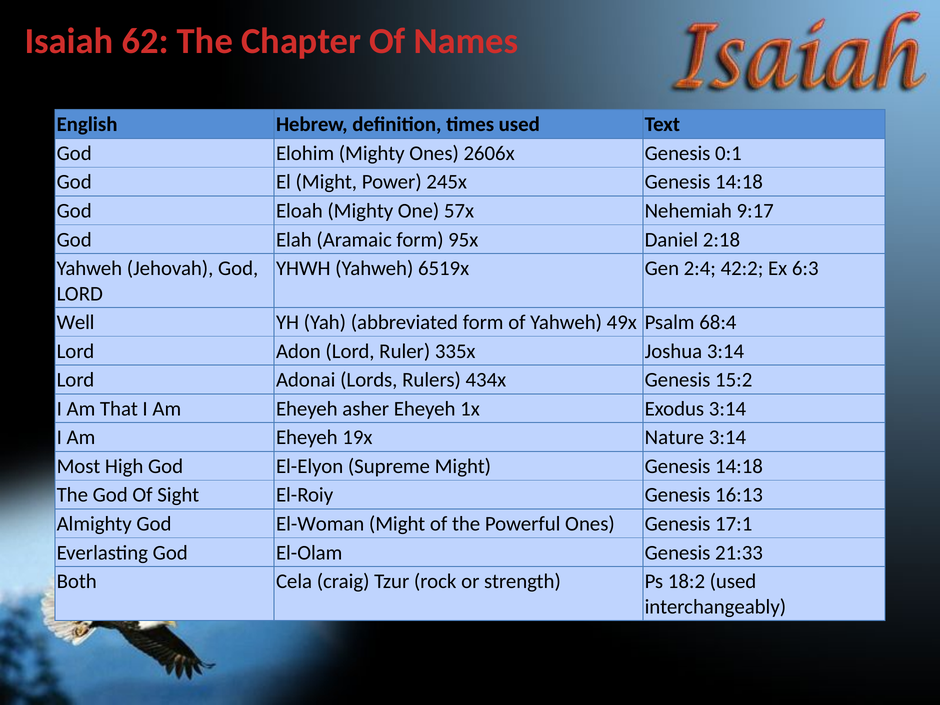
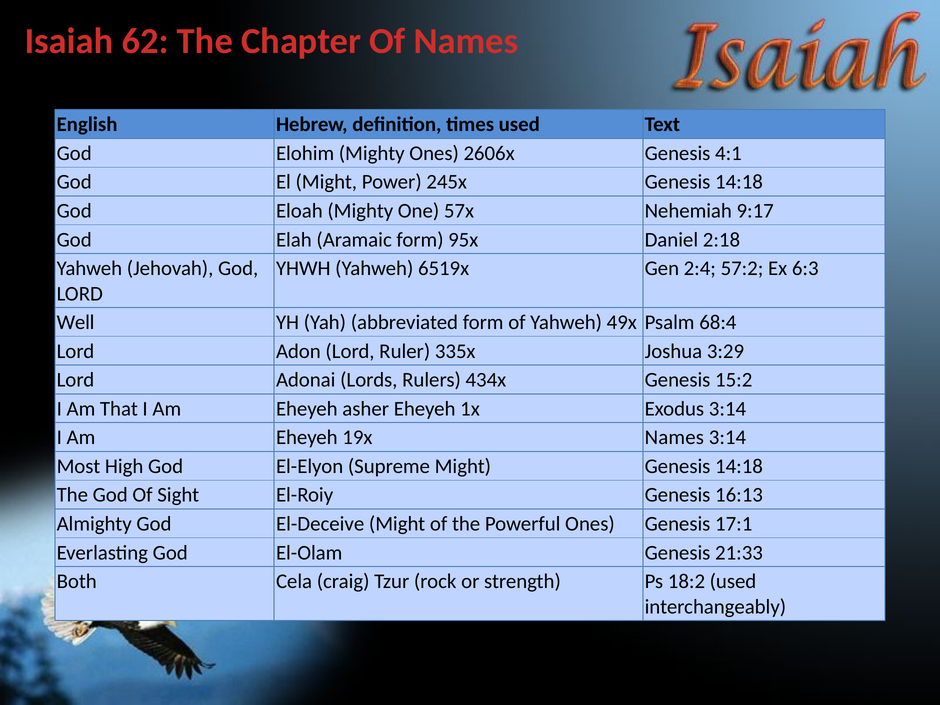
0:1: 0:1 -> 4:1 (728, 153)
42:2: 42:2 -> 57:2 (742, 268)
Joshua 3:14: 3:14 -> 3:29 (726, 351)
19x Nature: Nature -> Names (674, 438)
El-Woman: El-Woman -> El-Deceive (320, 524)
